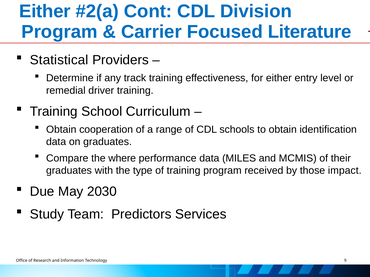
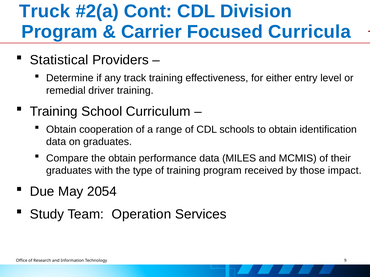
Either: Either -> Truck (45, 11)
Literature: Literature -> Curricula (309, 32)
the where: where -> obtain (122, 158)
2030: 2030 -> 2054 (102, 192)
Predictors: Predictors -> Operation (141, 215)
